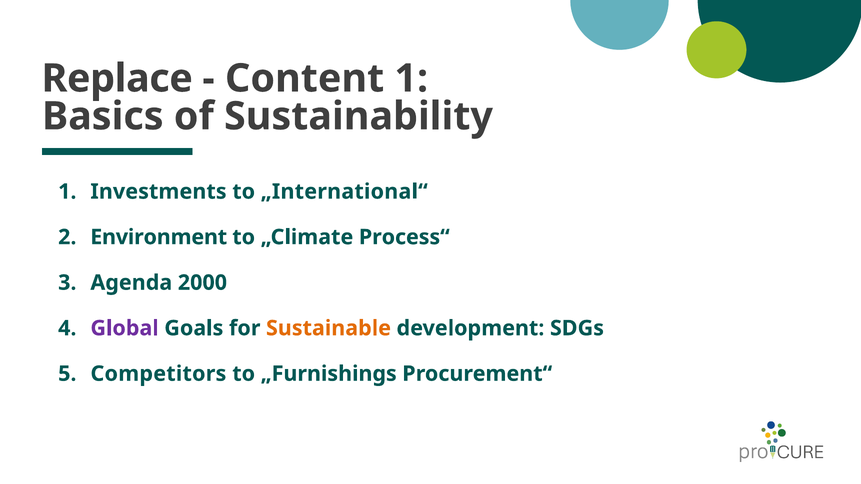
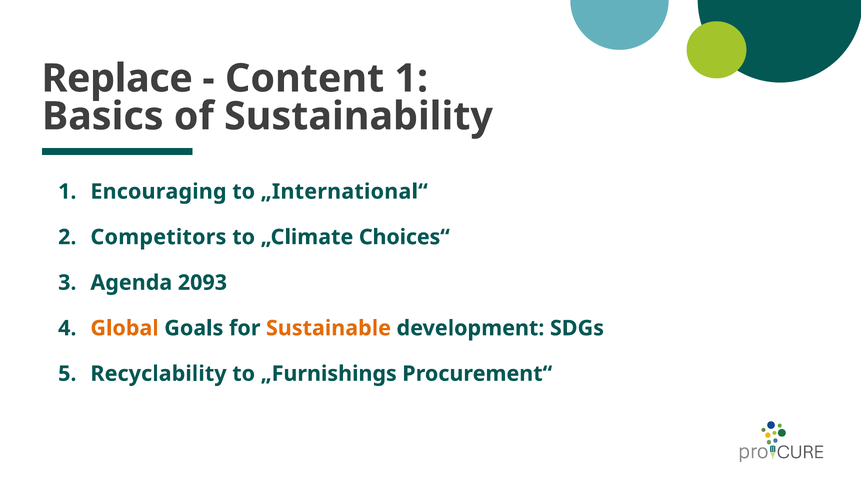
Investments: Investments -> Encouraging (158, 192)
Environment: Environment -> Competitors (158, 237)
Process“: Process“ -> Choices“ (404, 237)
2000: 2000 -> 2093 (202, 283)
Global colour: purple -> orange (125, 328)
Competitors: Competitors -> Recyclability (158, 374)
